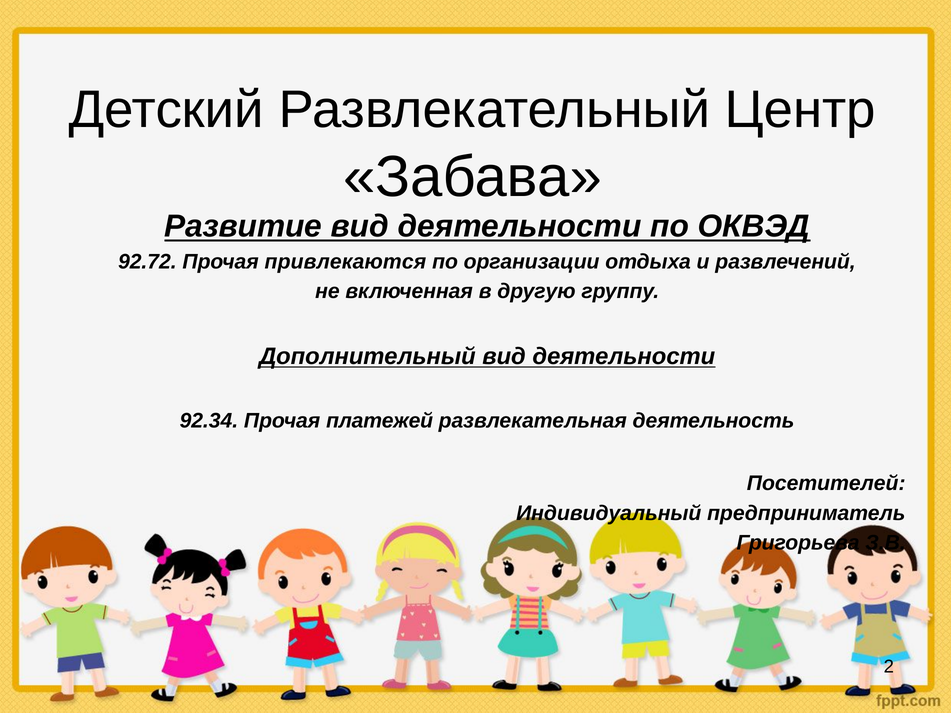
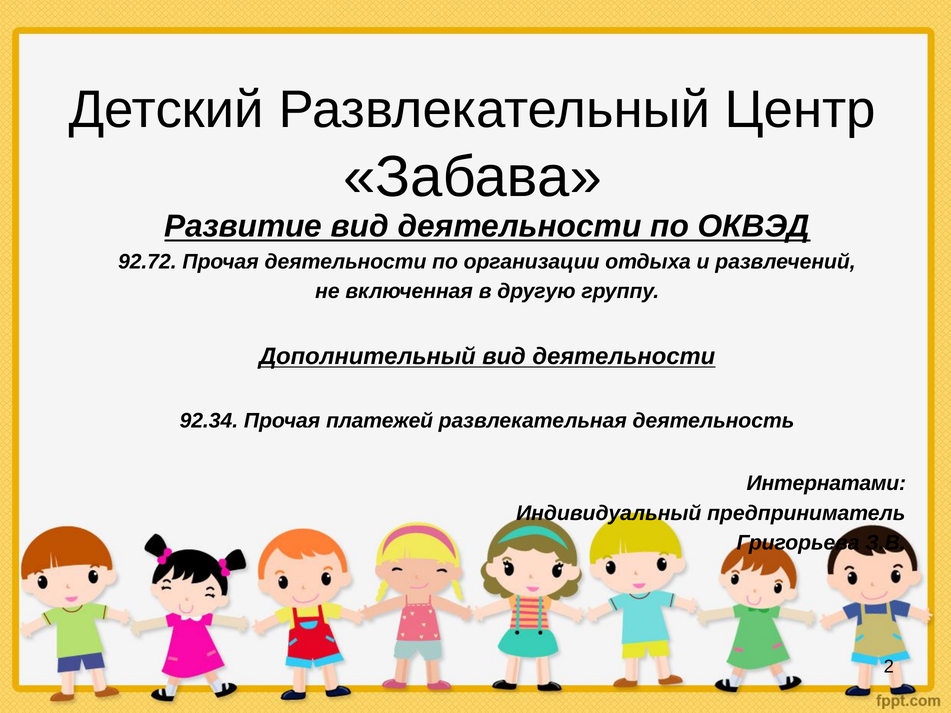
Прочая привлекаются: привлекаются -> деятельности (346, 262)
Посетителей: Посетителей -> Интернатами (826, 484)
